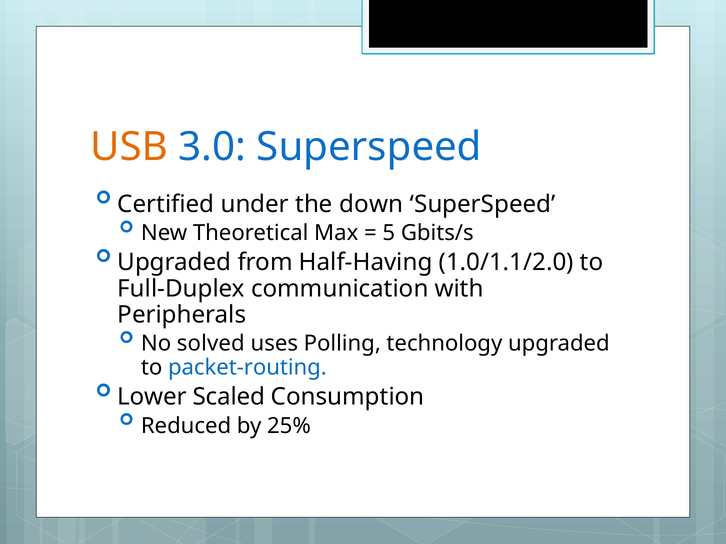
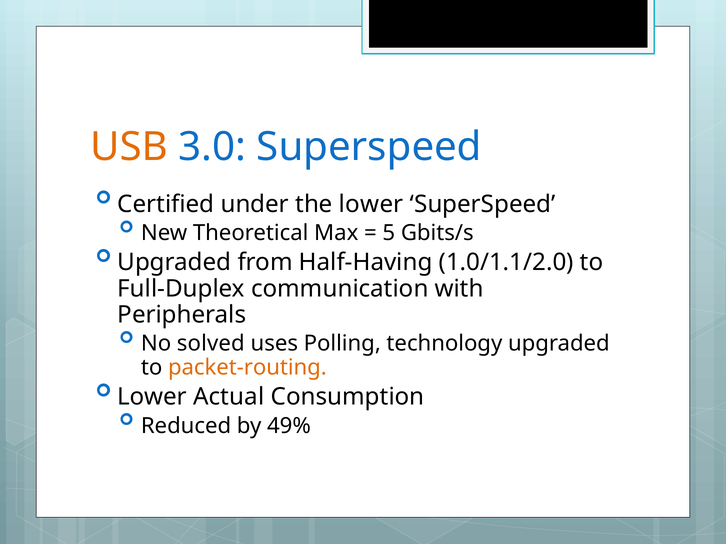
the down: down -> lower (371, 204)
packet-routing colour: blue -> orange (247, 368)
Scaled: Scaled -> Actual (229, 397)
25%: 25% -> 49% (289, 426)
